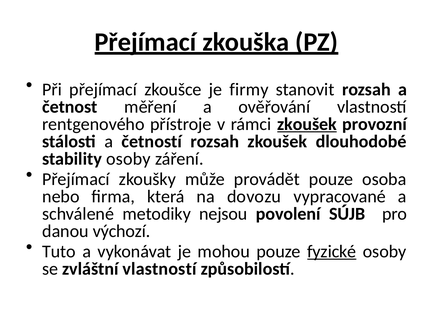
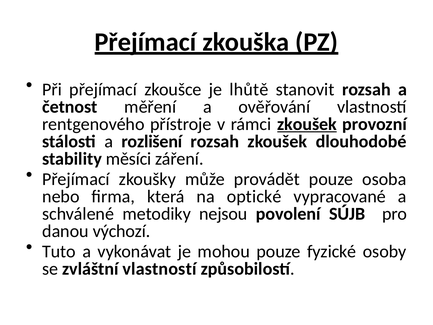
firmy: firmy -> lhůtě (249, 89)
četností: četností -> rozlišení (152, 141)
stability osoby: osoby -> měsíci (129, 159)
dovozu: dovozu -> optické (254, 196)
fyzické underline: present -> none (332, 251)
